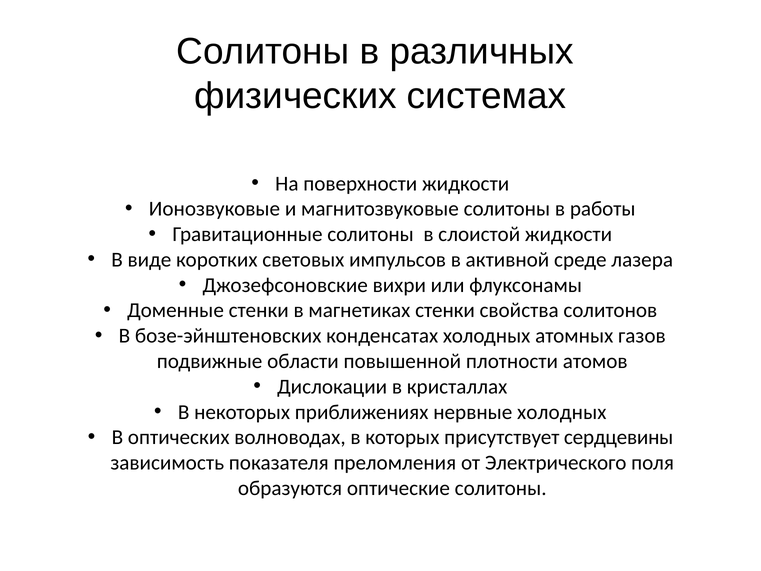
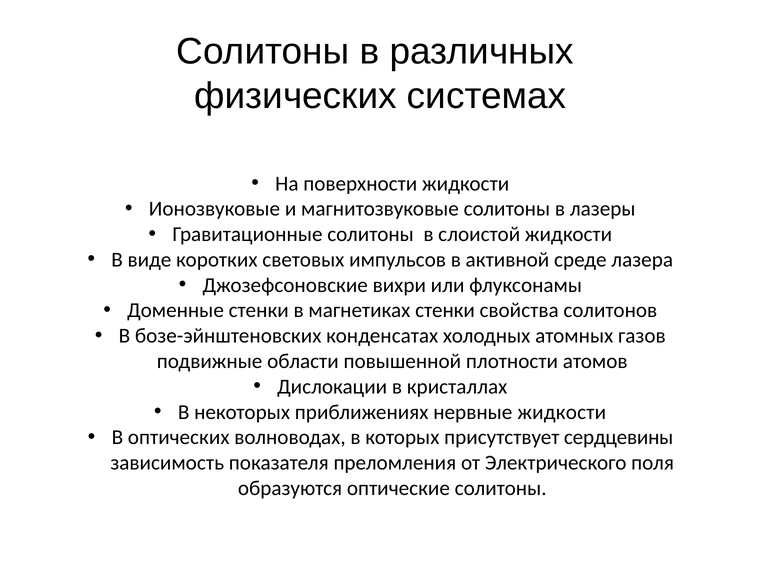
работы: работы -> лазеры (603, 209)
нервные холодных: холодных -> жидкости (562, 412)
